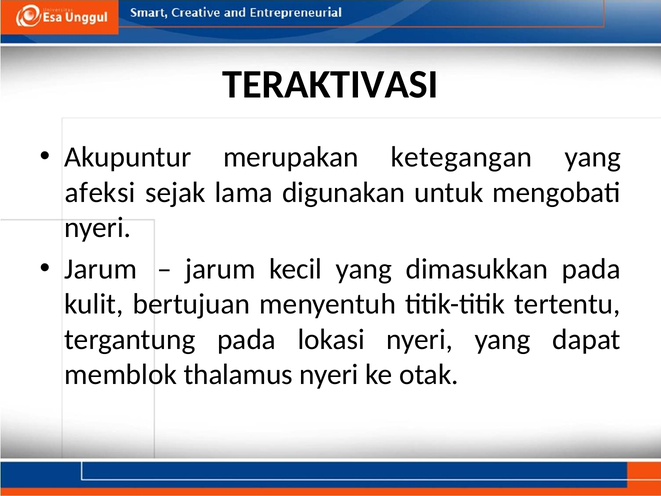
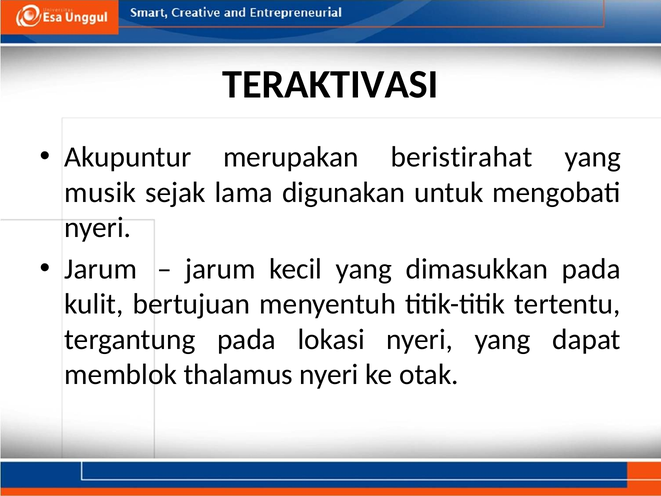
ketegangan: ketegangan -> beristirahat (462, 157)
afeksi: afeksi -> musik (100, 192)
